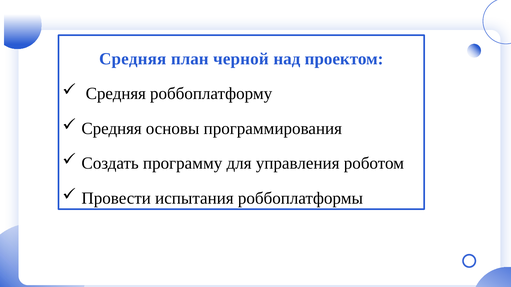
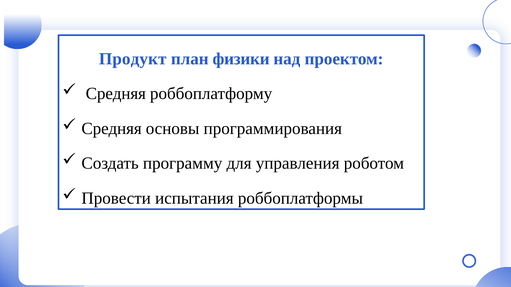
Средняя: Средняя -> Продукт (133, 59)
черной: черной -> физики (241, 59)
